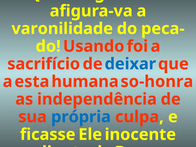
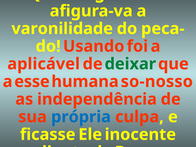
sacrifício: sacrifício -> aplicável (44, 64)
deixar colour: blue -> green (130, 64)
esta: esta -> esse (32, 82)
so-honra: so-honra -> so-nosso (157, 82)
